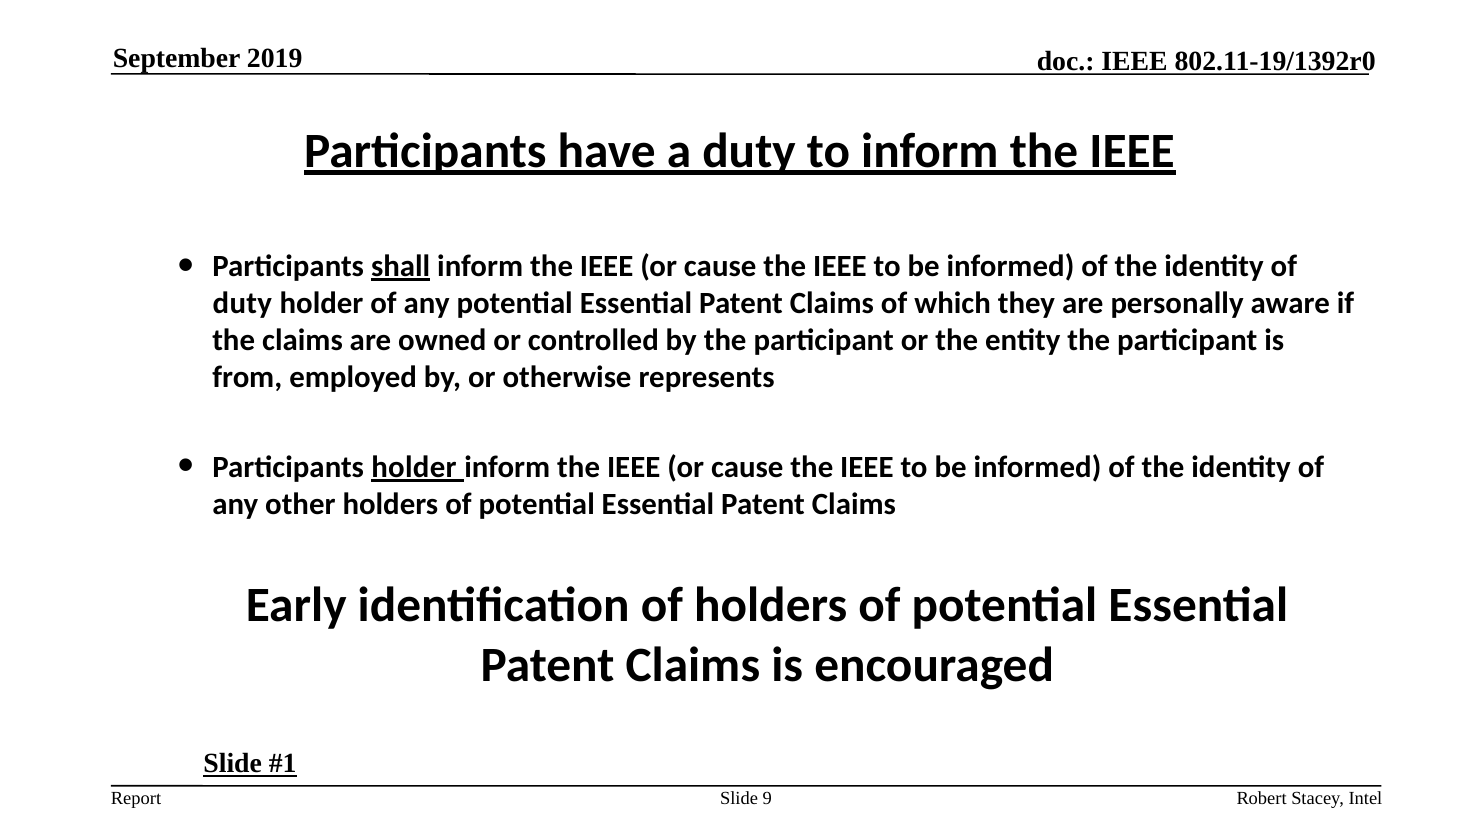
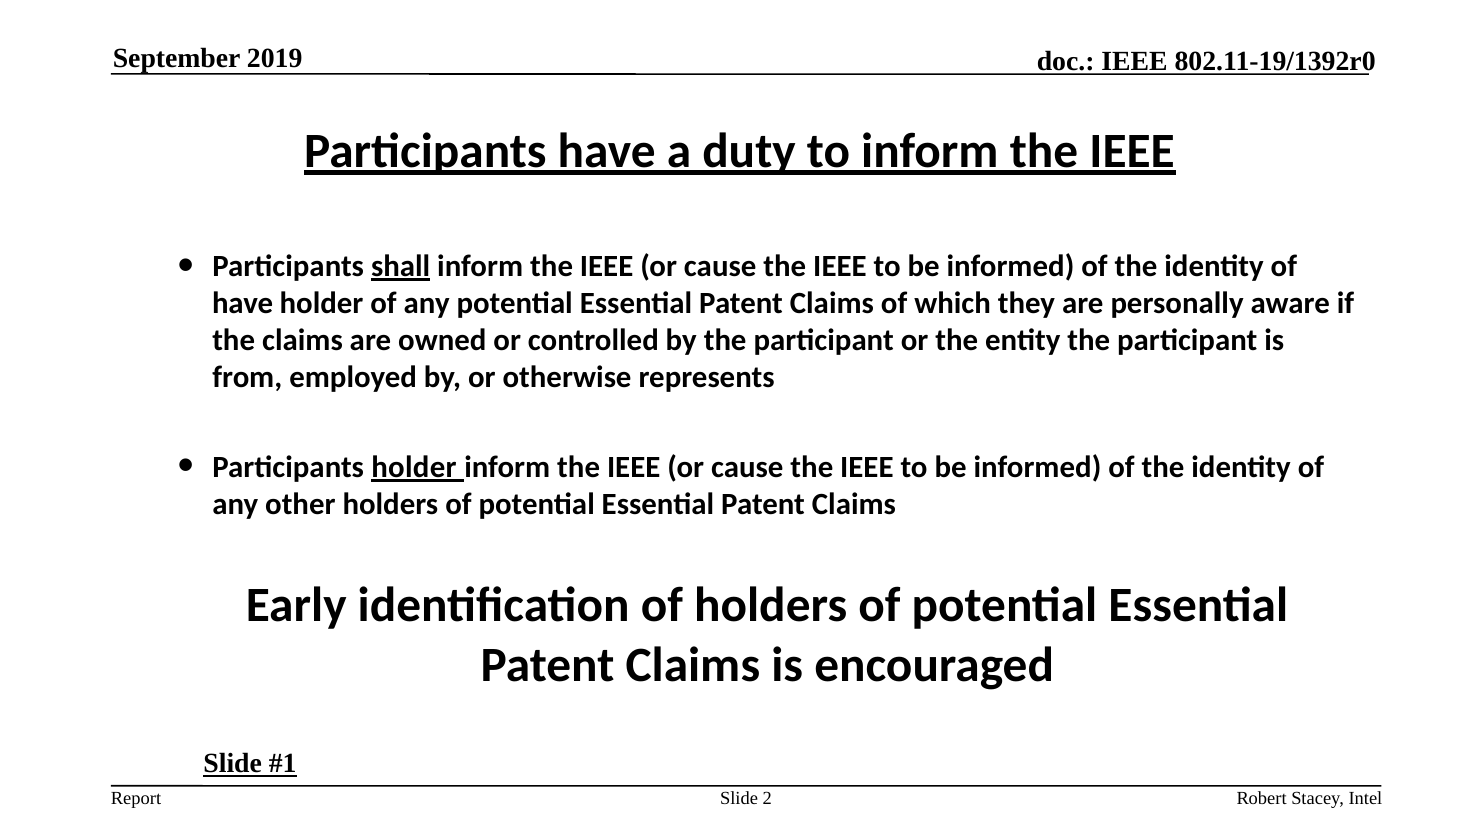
duty: duty -> have (243, 304)
9: 9 -> 2 (767, 798)
